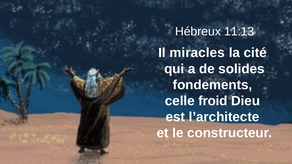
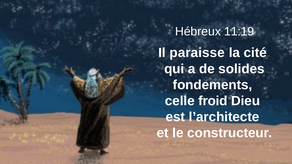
11:13: 11:13 -> 11:19 (239, 32)
miracles: miracles -> paraisse (197, 53)
